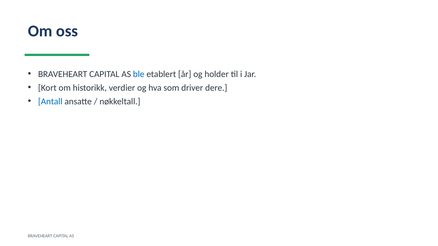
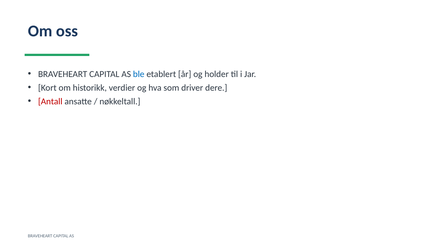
Antall colour: blue -> red (50, 102)
